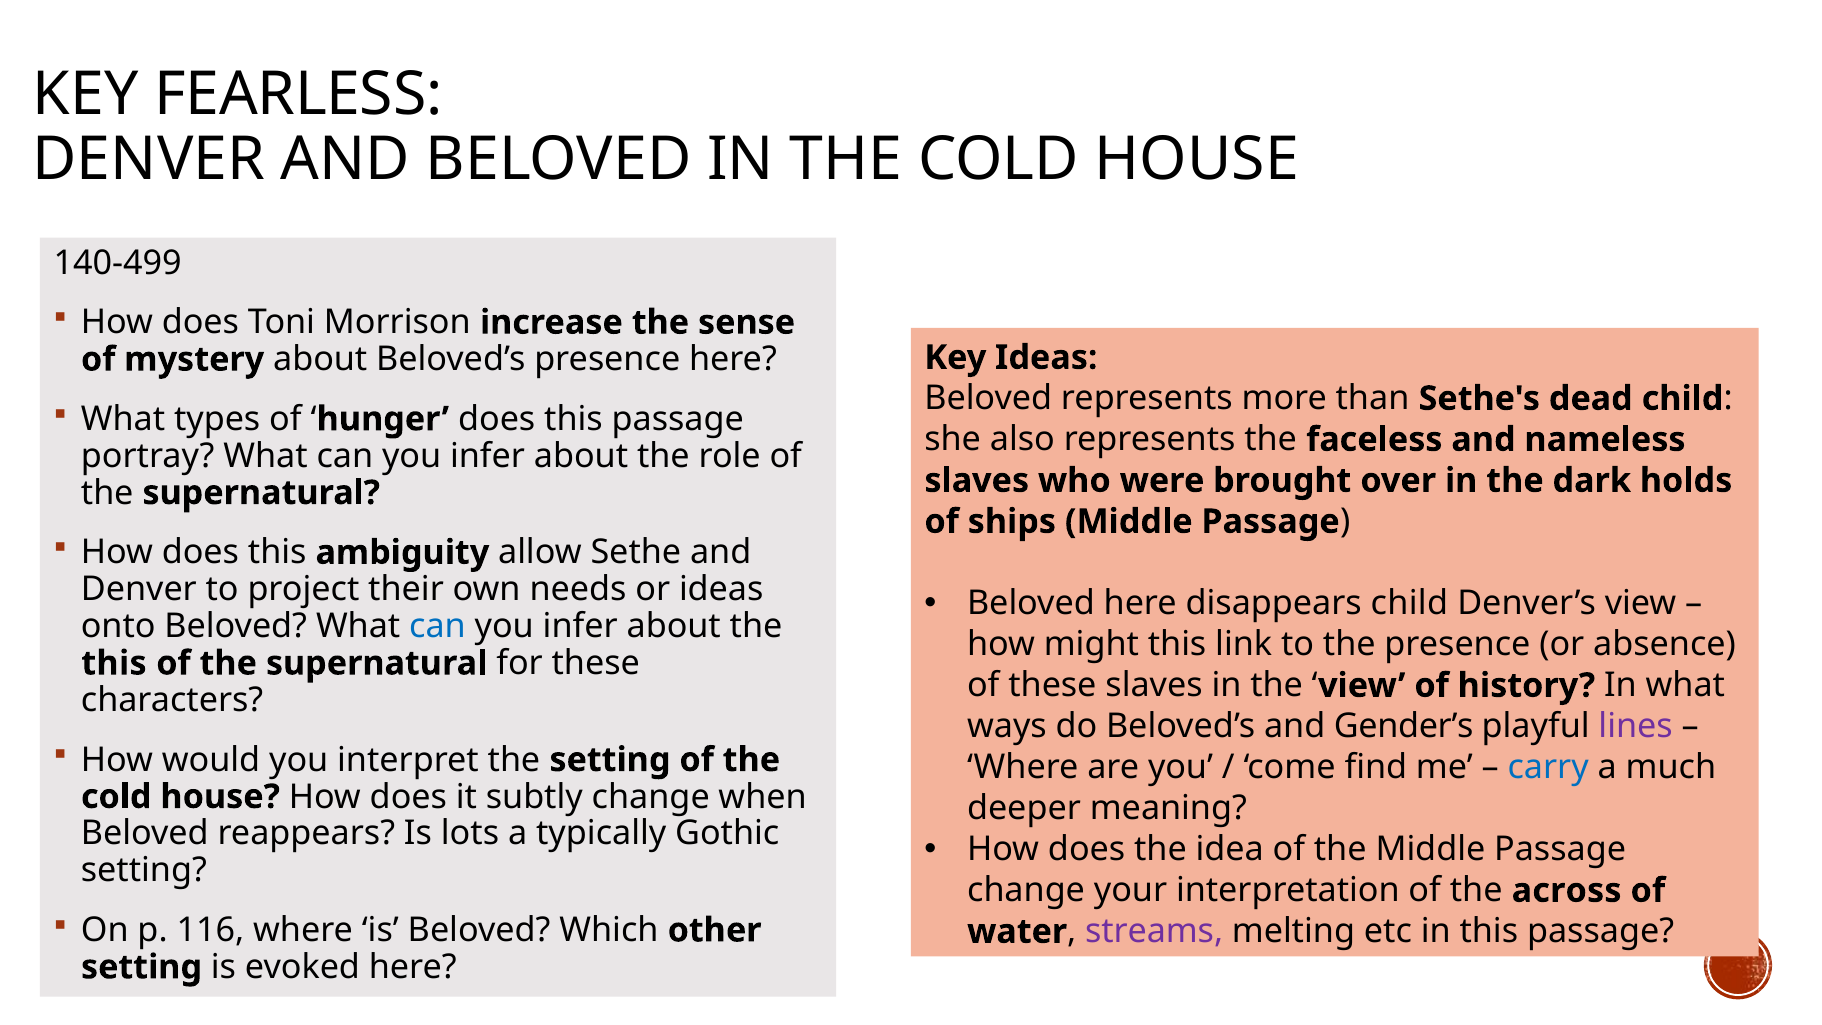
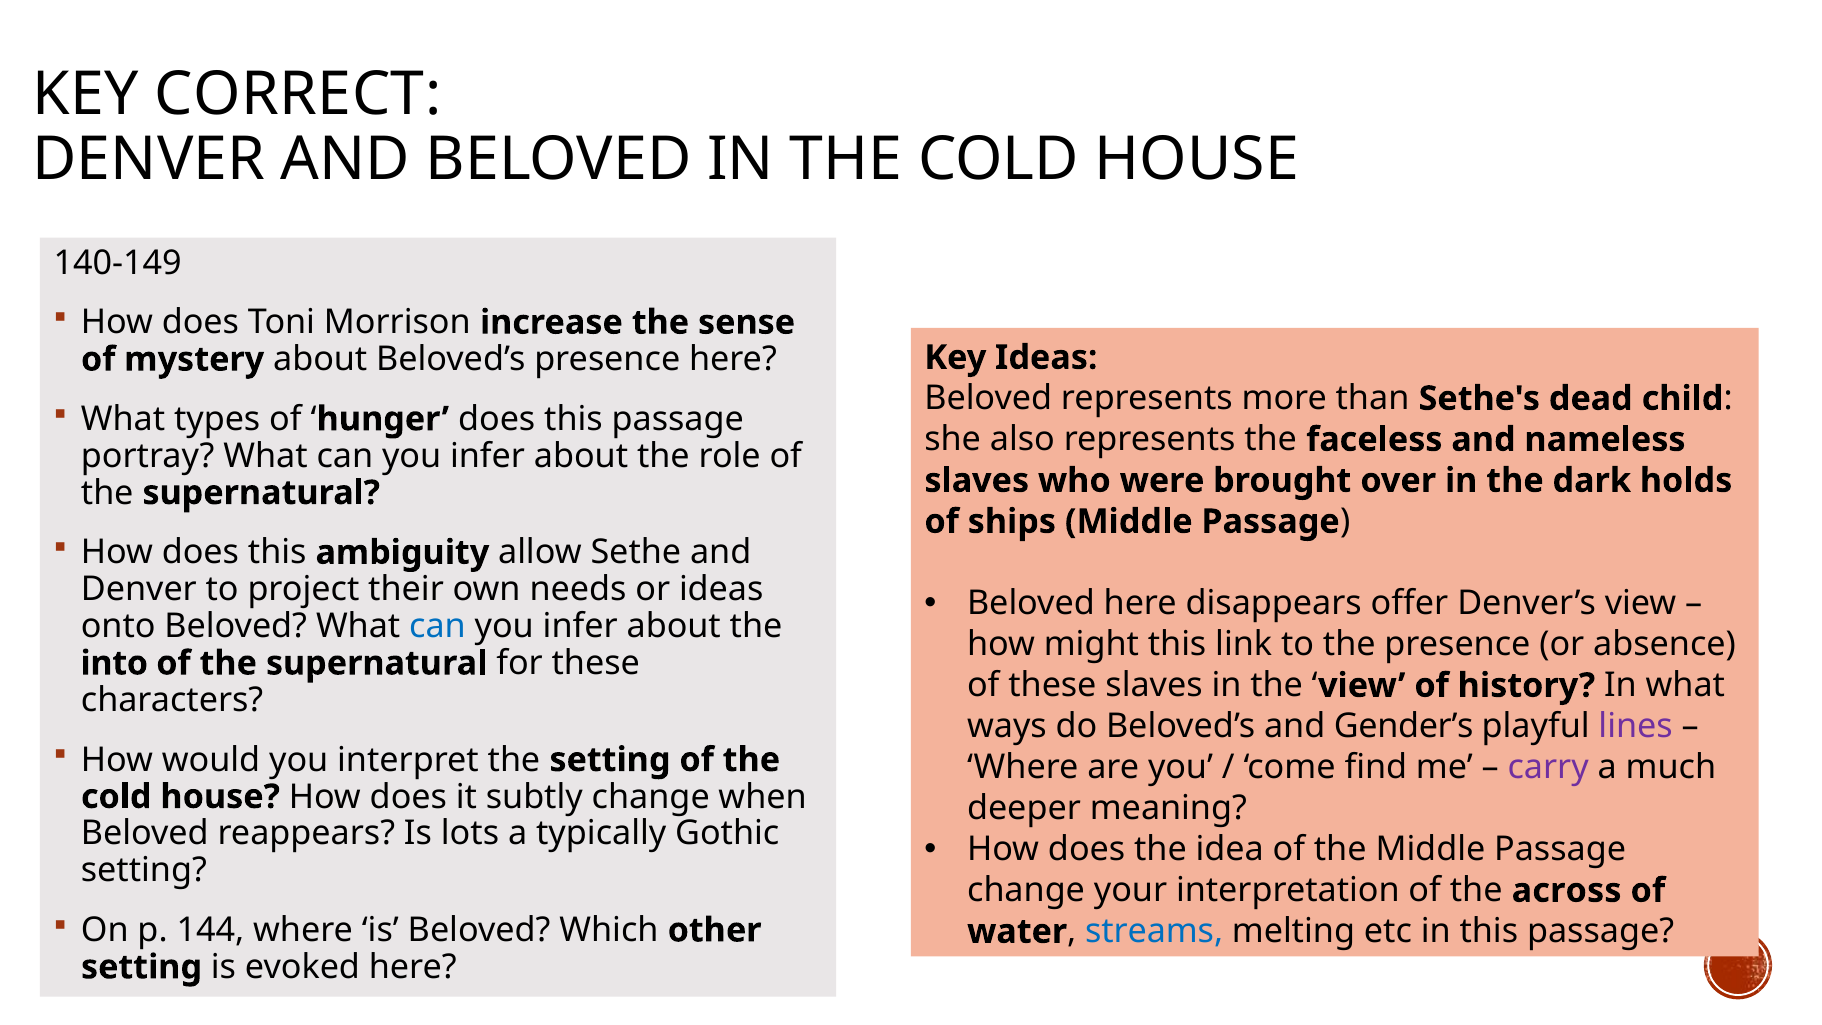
FEARLESS: FEARLESS -> CORRECT (298, 94)
140-499: 140-499 -> 140-149 (118, 263)
disappears child: child -> offer (1409, 603)
this: this -> into (114, 663)
carry colour: blue -> purple (1548, 767)
116: 116 -> 144 (210, 930)
streams colour: purple -> blue (1154, 931)
